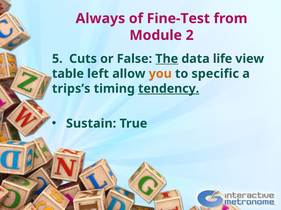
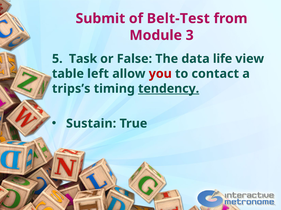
Always: Always -> Submit (100, 19)
Fine-Test: Fine-Test -> Belt-Test (178, 19)
2: 2 -> 3 (190, 35)
Cuts: Cuts -> Task (83, 59)
The underline: present -> none (167, 59)
you colour: orange -> red (160, 74)
specific: specific -> contact (215, 74)
